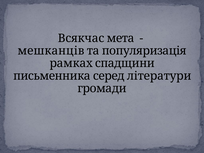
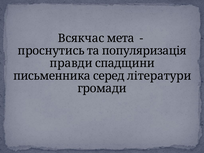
мешканців: мешканців -> проснутись (51, 51)
рамках: рамках -> правди (71, 63)
